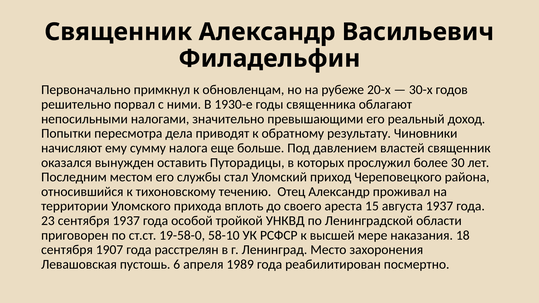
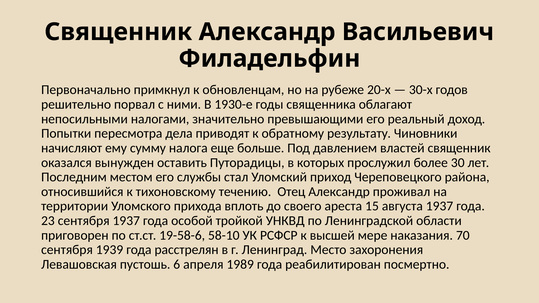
19-58-0: 19-58-0 -> 19-58-6 (182, 235)
18: 18 -> 70 (463, 235)
1907: 1907 -> 1939 (110, 250)
